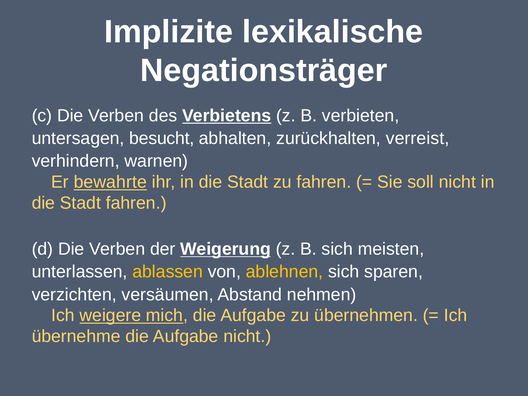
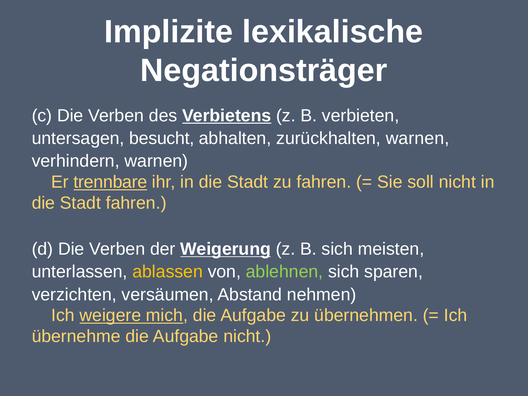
zurückhalten verreist: verreist -> warnen (418, 138)
bewahrte: bewahrte -> trennbare (110, 182)
ablehnen colour: yellow -> light green (284, 272)
